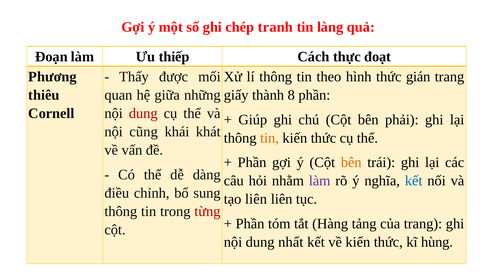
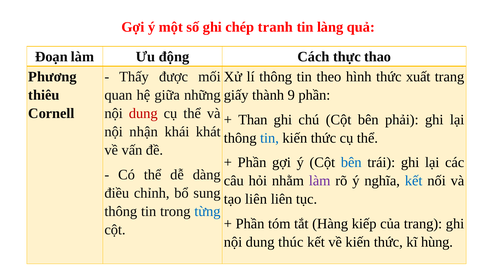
thiếp: thiếp -> động (174, 57)
đoạt: đoạt -> thao (378, 57)
gián: gián -> xuất (418, 77)
8: 8 -> 9 (291, 95)
Giúp: Giúp -> Than (253, 120)
cũng: cũng -> nhận (144, 132)
tin colour: orange -> blue (269, 138)
bên colour: orange -> blue (351, 162)
từng colour: red -> blue (207, 211)
tảng: tảng -> kiếp (364, 224)
nhất: nhất -> thúc (291, 242)
